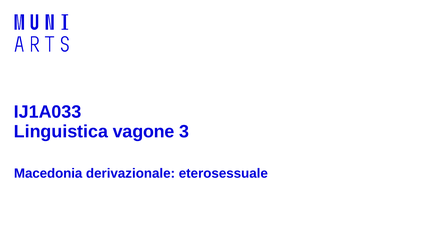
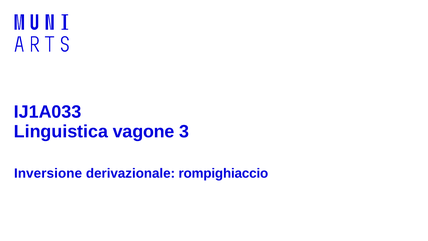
Macedonia: Macedonia -> Inversione (48, 173)
eterosessuale: eterosessuale -> rompighiaccio (223, 173)
